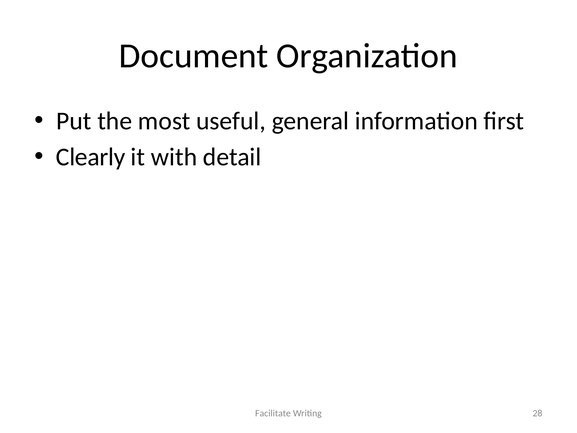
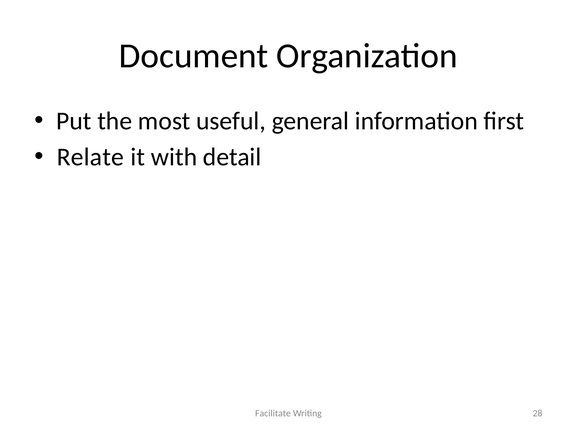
Clearly: Clearly -> Relate (90, 157)
